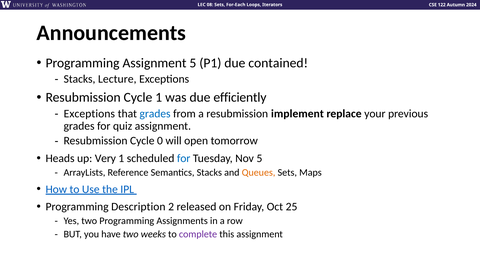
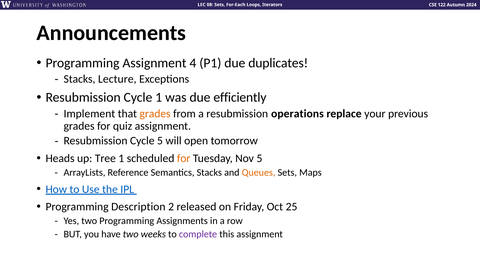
Assignment 5: 5 -> 4 (193, 63)
contained: contained -> duplicates (278, 63)
Exceptions: Exceptions -> Implement (89, 114)
grades colour: blue -> orange (155, 114)
implement: implement -> operations (297, 114)
Cycle 0: 0 -> 5 (160, 141)
Very: Very -> Tree (105, 158)
for colour: blue -> orange (184, 158)
